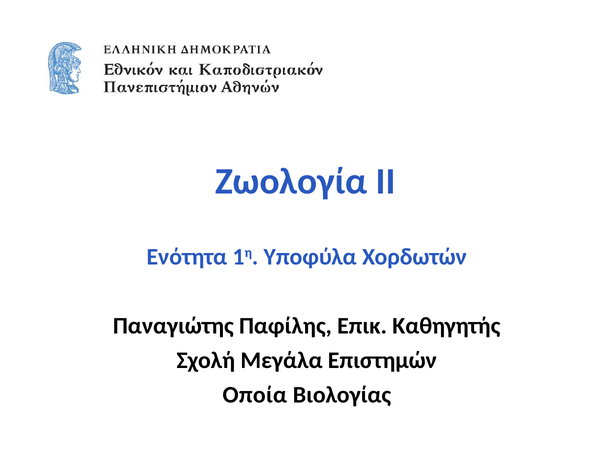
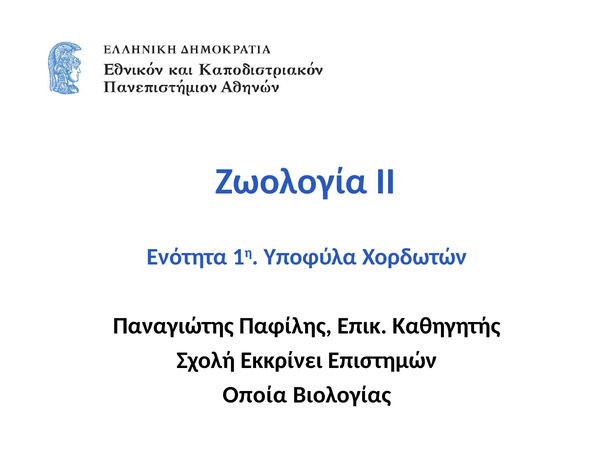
Μεγάλα: Μεγάλα -> Εκκρίνει (281, 361)
